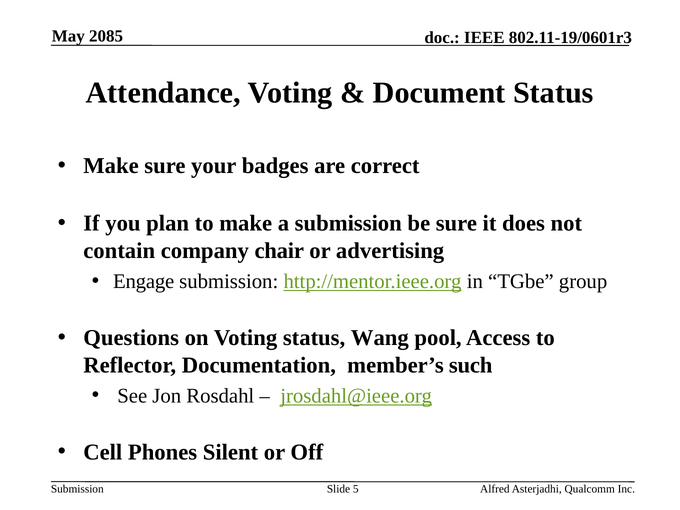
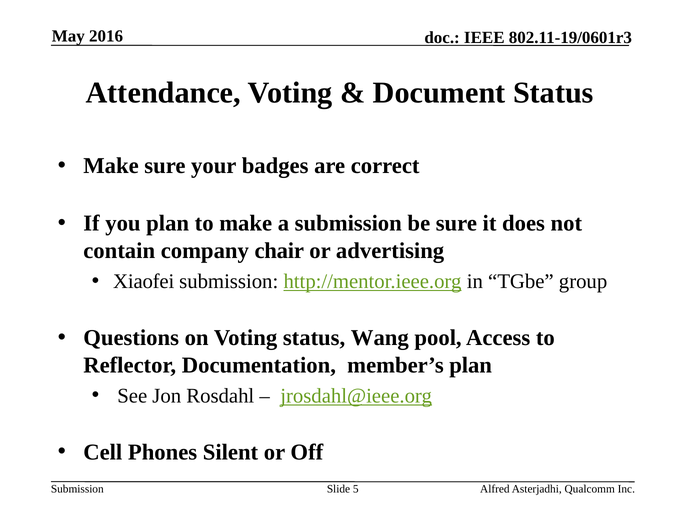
2085: 2085 -> 2016 (106, 36)
Engage: Engage -> Xiaofei (144, 281)
member’s such: such -> plan (471, 365)
